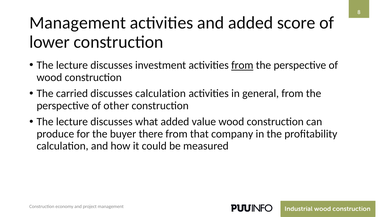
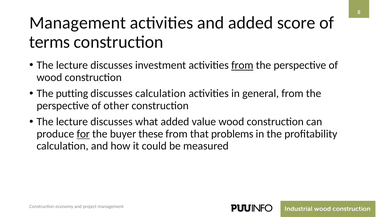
lower: lower -> terms (50, 42)
carried: carried -> putting (72, 93)
for underline: none -> present (83, 134)
there: there -> these (151, 134)
company: company -> problems (232, 134)
